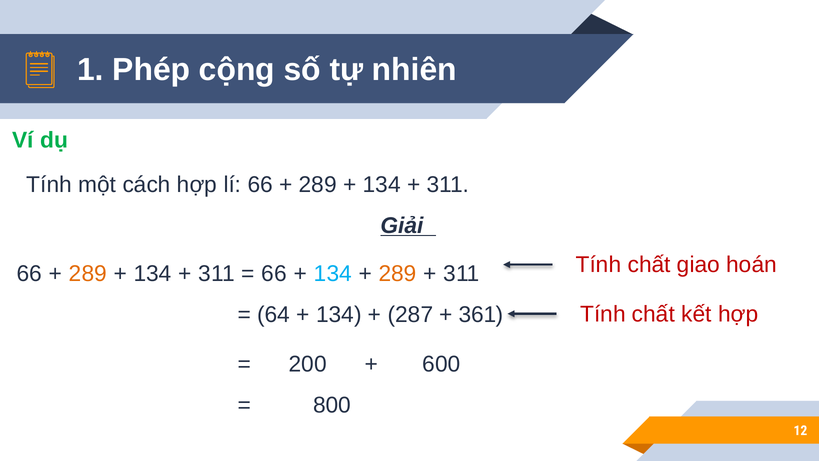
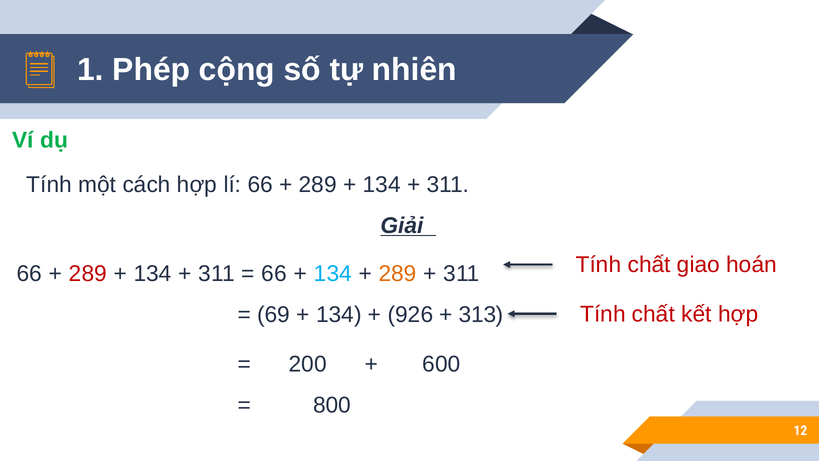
289 colour: orange -> red (88, 274)
64: 64 -> 69 (274, 314)
287: 287 -> 926 (410, 314)
361: 361 -> 313 (481, 314)
